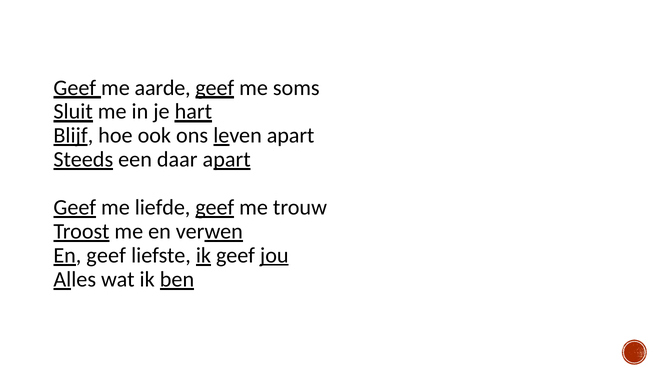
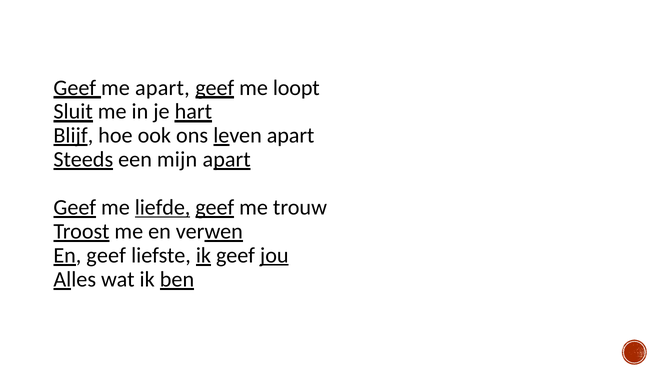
me aarde: aarde -> apart (162, 88)
soms: soms -> loopt (296, 88)
daar: daar -> mijn (177, 160)
liefde underline: none -> present (163, 207)
